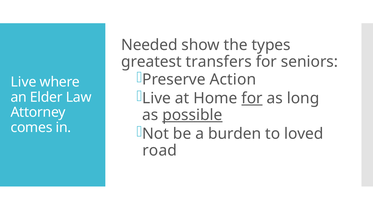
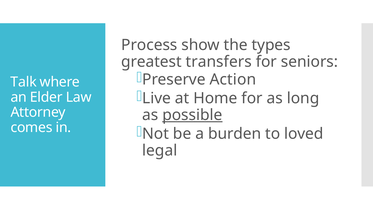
Needed: Needed -> Process (149, 45)
Live: Live -> Talk (24, 82)
for underline: present -> none (252, 98)
road: road -> legal (160, 150)
